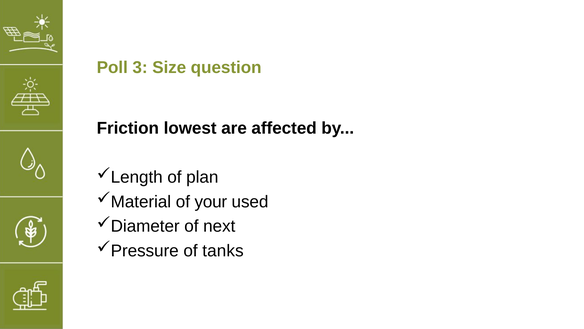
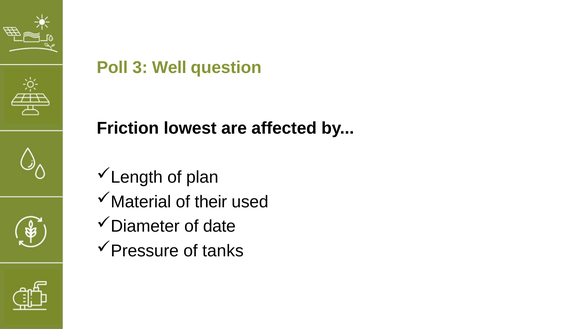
Size: Size -> Well (169, 68)
your: your -> their (211, 202)
next: next -> date (219, 226)
